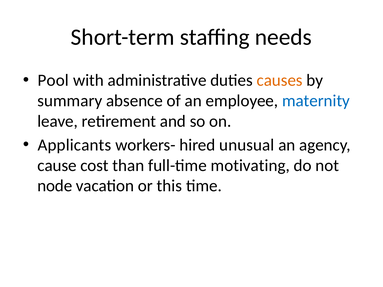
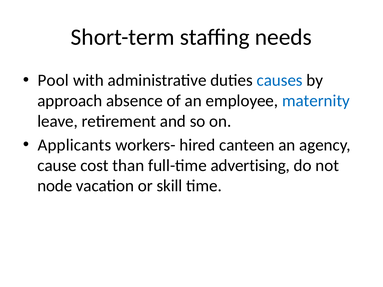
causes colour: orange -> blue (280, 80)
summary: summary -> approach (70, 101)
unusual: unusual -> canteen (247, 145)
motivating: motivating -> advertising (250, 166)
this: this -> skill (169, 186)
